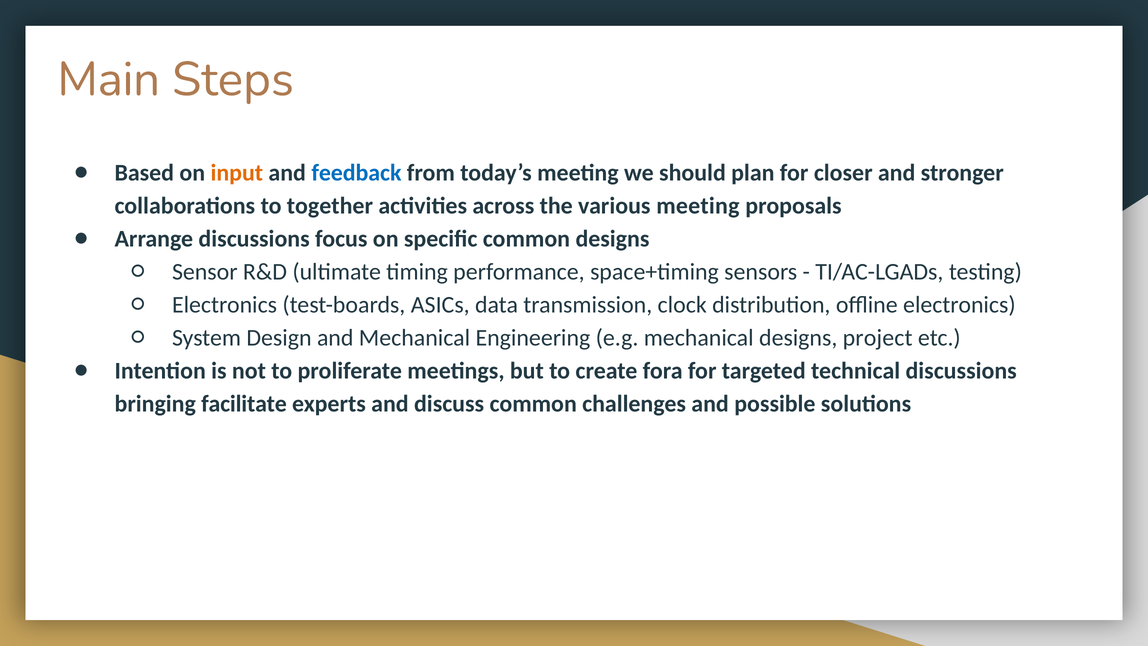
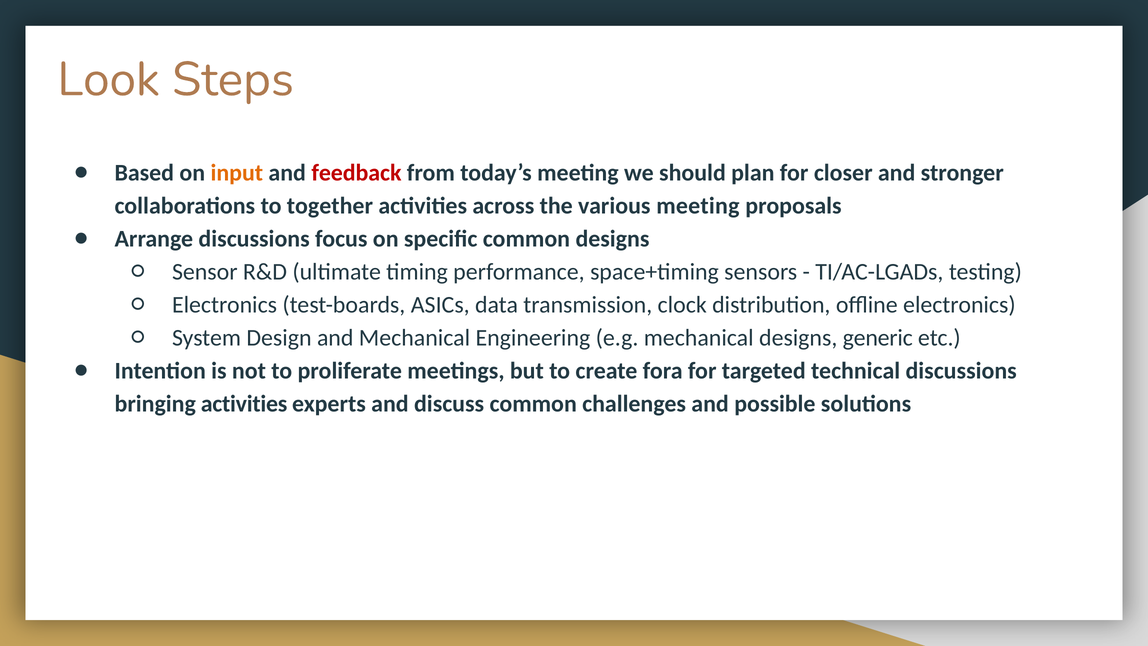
Main: Main -> Look (109, 79)
feedback colour: blue -> red (356, 173)
project: project -> generic (878, 338)
bringing facilitate: facilitate -> activities (244, 404)
